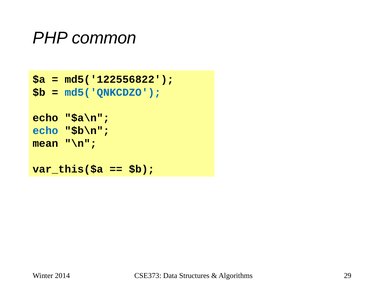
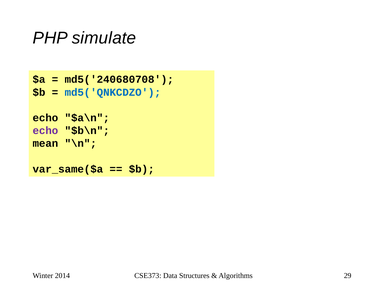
common: common -> simulate (104, 38)
md5('122556822: md5('122556822 -> md5('240680708 (119, 79)
echo colour: blue -> purple (45, 131)
var_this($a: var_this($a -> var_same($a (68, 169)
